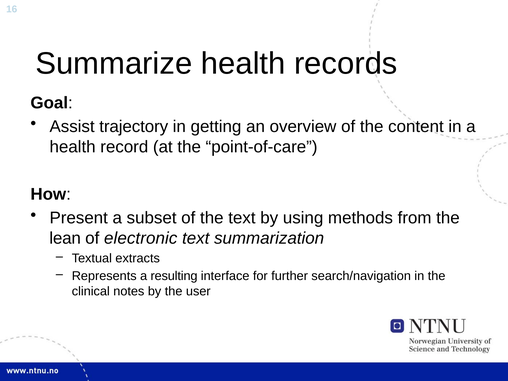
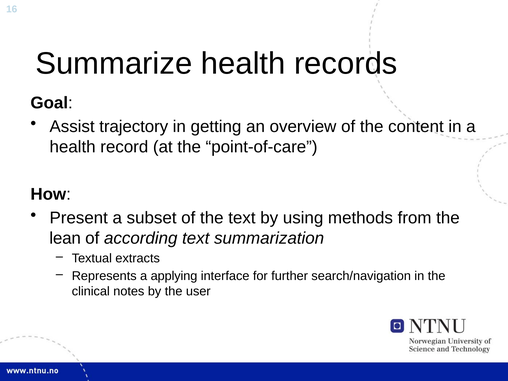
electronic: electronic -> according (141, 238)
resulting: resulting -> applying (174, 276)
